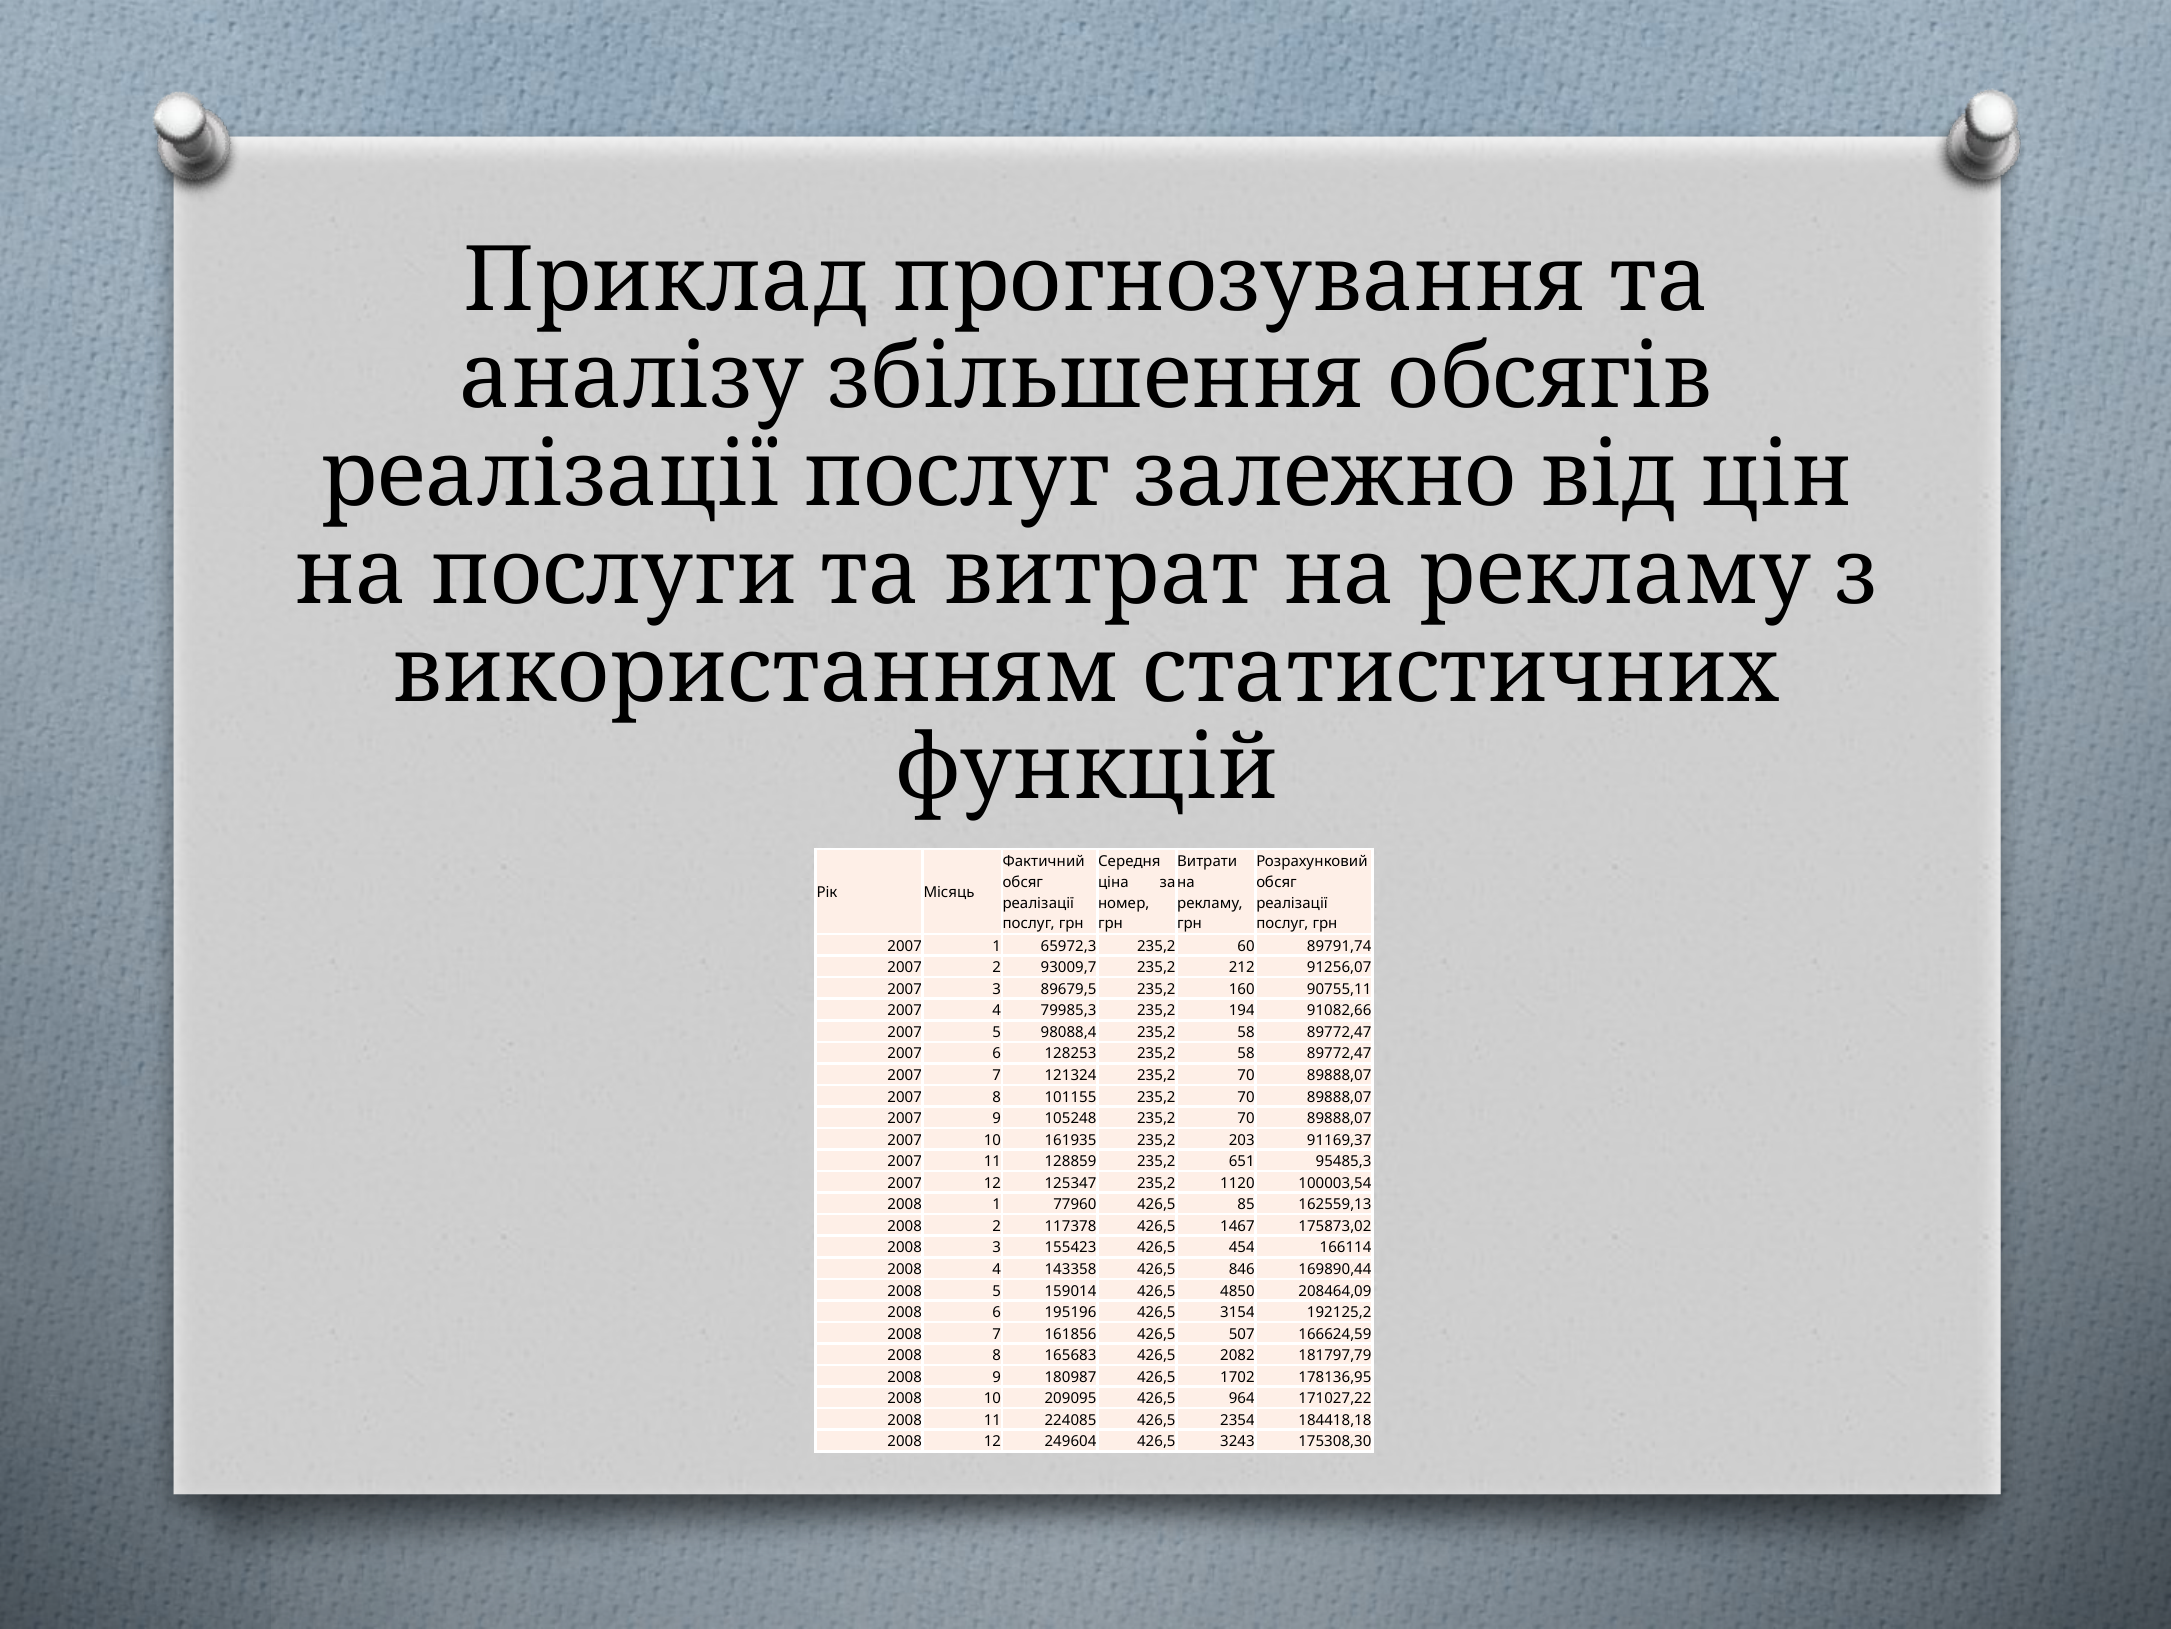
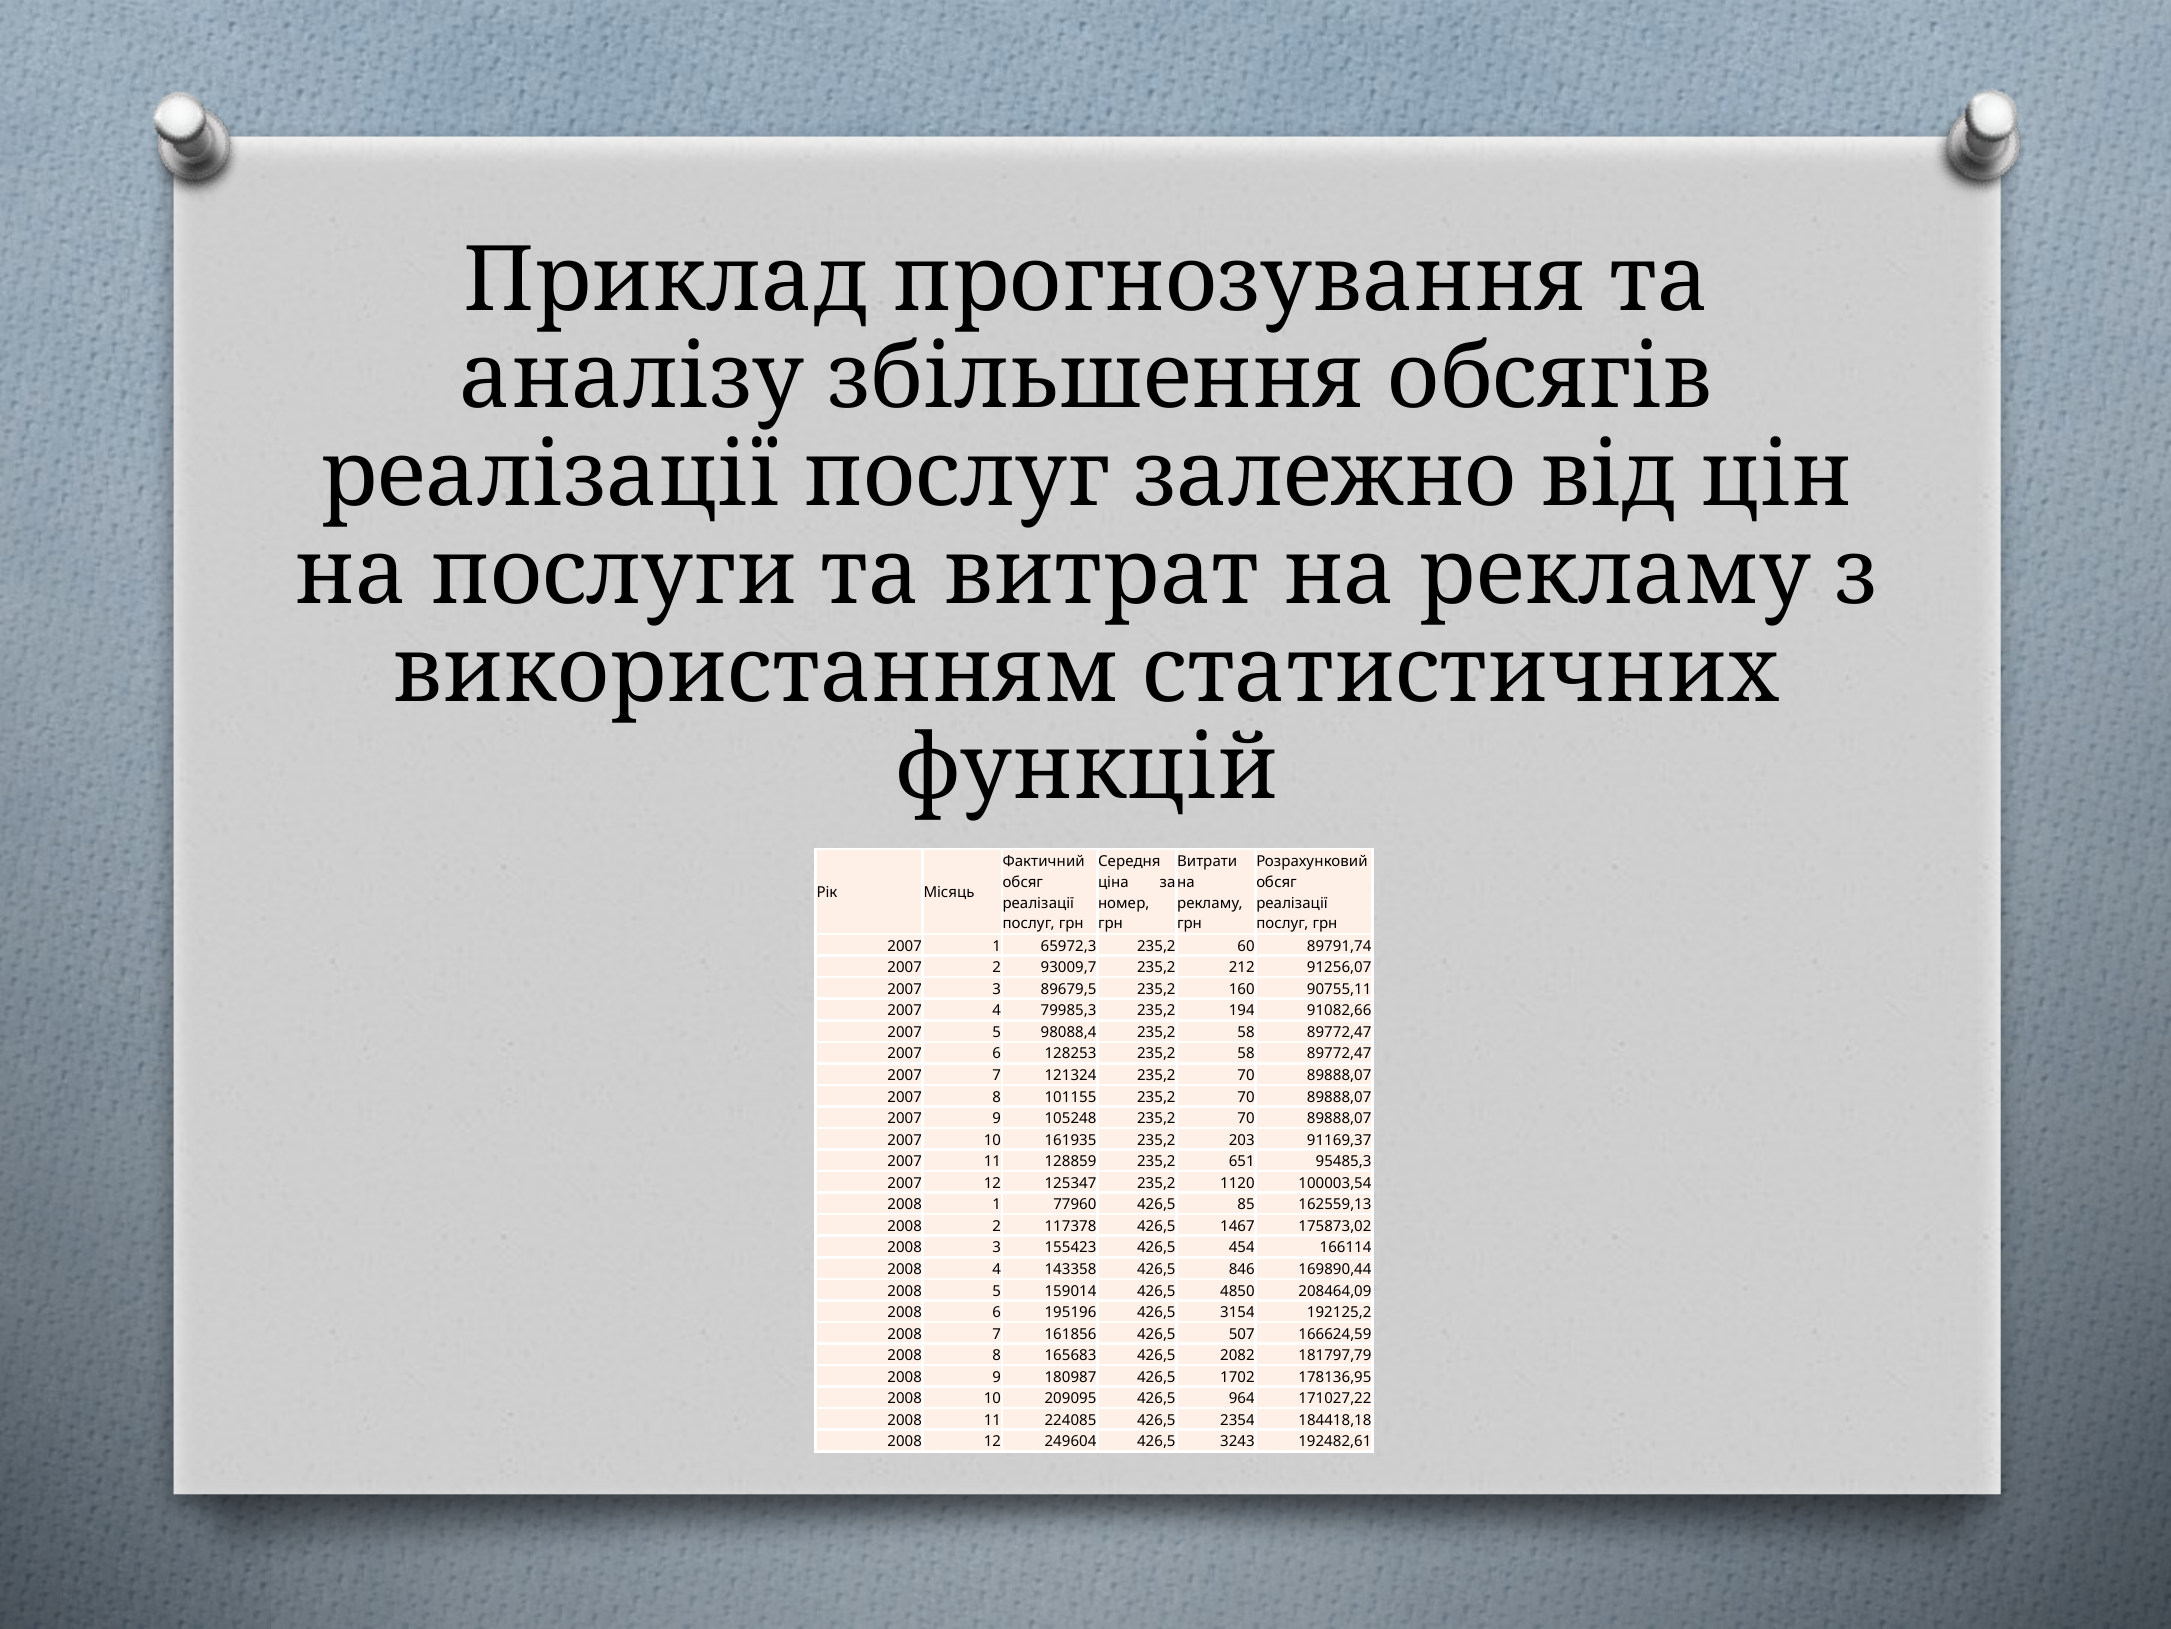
175308,30: 175308,30 -> 192482,61 (1335, 1441)
